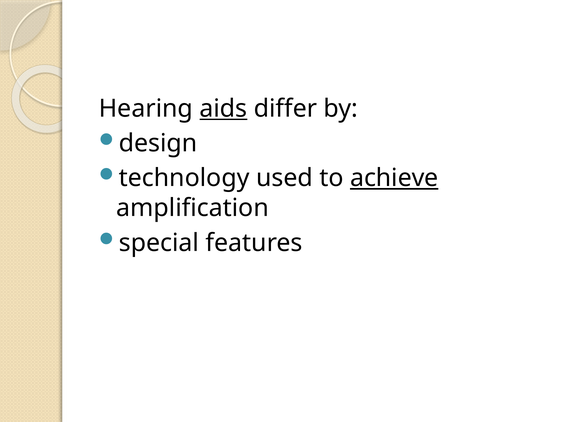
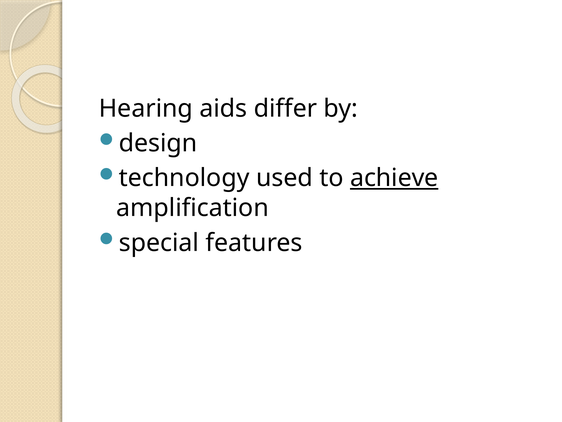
aids underline: present -> none (223, 108)
